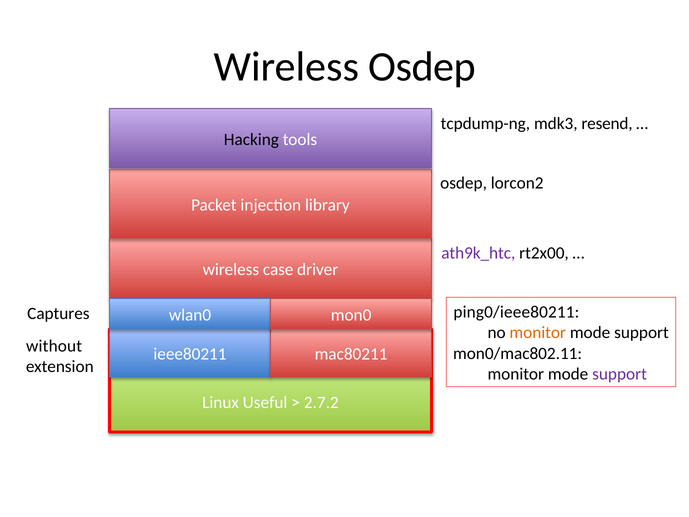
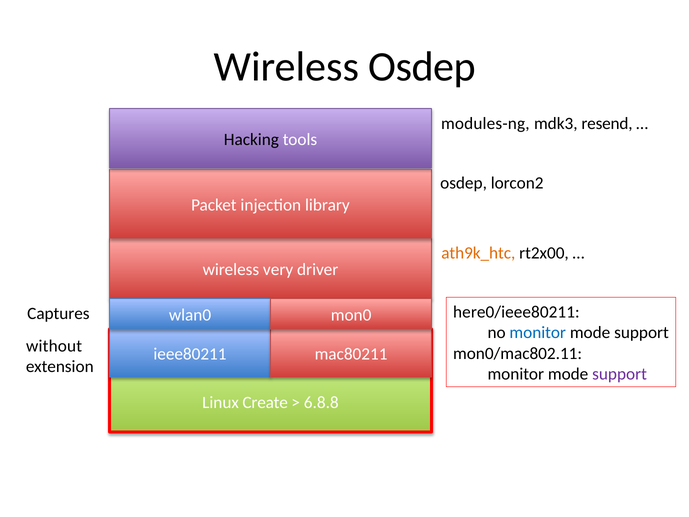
tcpdump-ng: tcpdump-ng -> modules-ng (485, 123)
ath9k_htc colour: purple -> orange (478, 253)
case: case -> very (278, 269)
ping0/ieee80211: ping0/ieee80211 -> here0/ieee80211 (516, 312)
monitor colour: orange -> blue (538, 333)
Useful: Useful -> Create (265, 402)
2.7.2: 2.7.2 -> 6.8.8 (321, 402)
